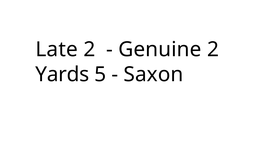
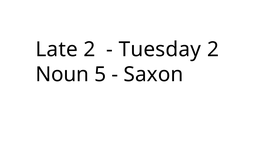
Genuine: Genuine -> Tuesday (160, 49)
Yards: Yards -> Noun (62, 74)
